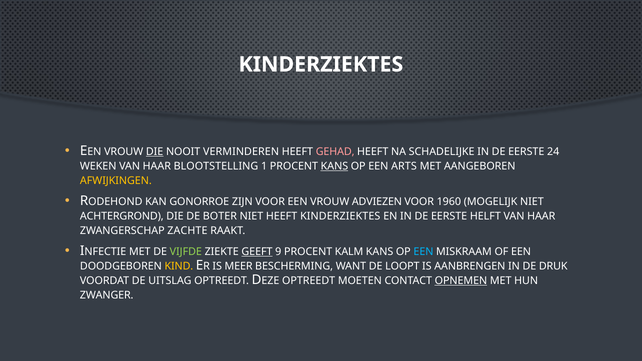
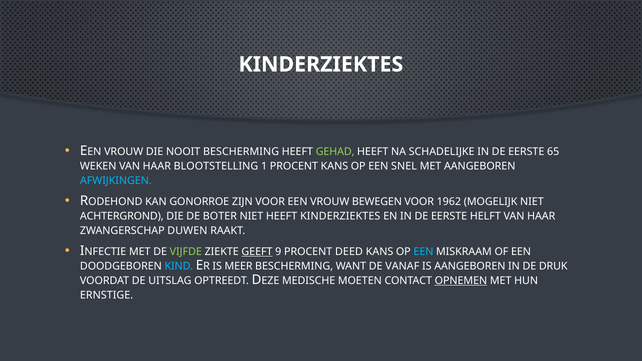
DIE underline: present -> none (155, 152)
NOOIT VERMINDEREN: VERMINDEREN -> BESCHERMING (241, 152)
GEHAD colour: pink -> light green (335, 152)
24: 24 -> 65 (553, 152)
KANS underline: present -> none (334, 166)
ARTS: ARTS -> SNEL (404, 166)
AFWIJKINGEN colour: yellow -> light blue (116, 181)
ADVIEZEN: ADVIEZEN -> BEWEGEN (377, 202)
1960: 1960 -> 1962 (449, 202)
ZACHTE: ZACHTE -> DUWEN (187, 231)
KALM: KALM -> DEED (349, 252)
KIND colour: yellow -> light blue (179, 266)
LOOPT: LOOPT -> VANAF (402, 266)
IS AANBRENGEN: AANBRENGEN -> AANGEBOREN (470, 266)
OPTREEDT: OPTREEDT -> MEDISCHE (309, 281)
ZWANGER: ZWANGER -> ERNSTIGE (107, 295)
